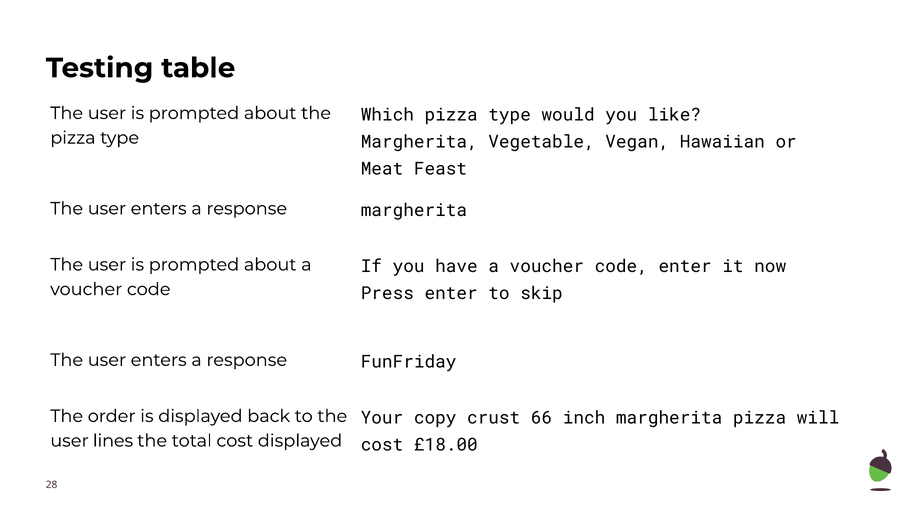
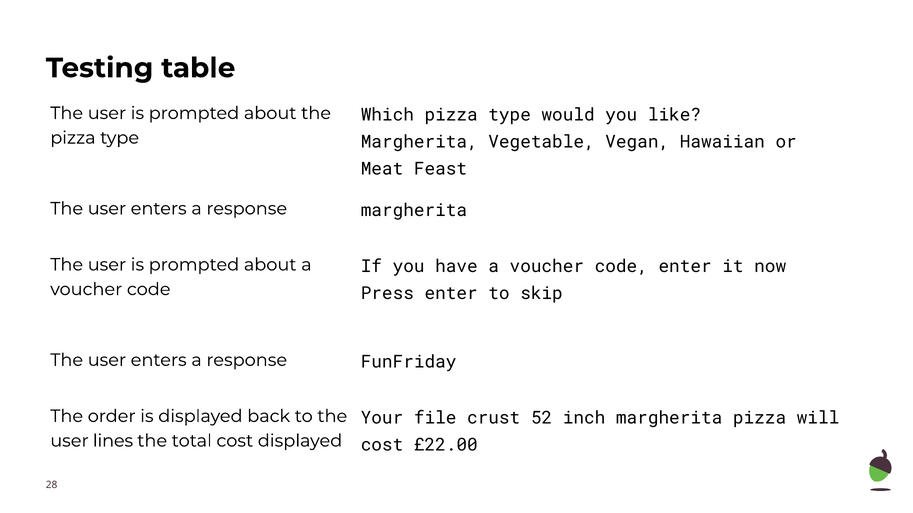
copy: copy -> file (435, 418)
66: 66 -> 52 (542, 418)
£18.00: £18.00 -> £22.00 (446, 445)
